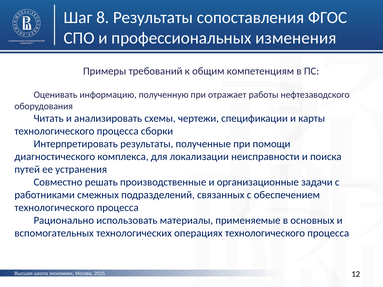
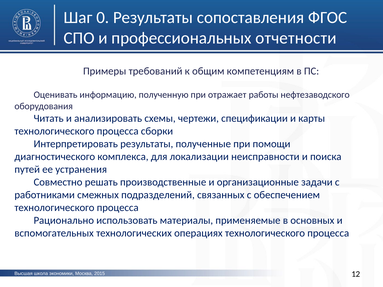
8: 8 -> 0 (103, 18)
изменения: изменения -> отчетности (296, 38)
